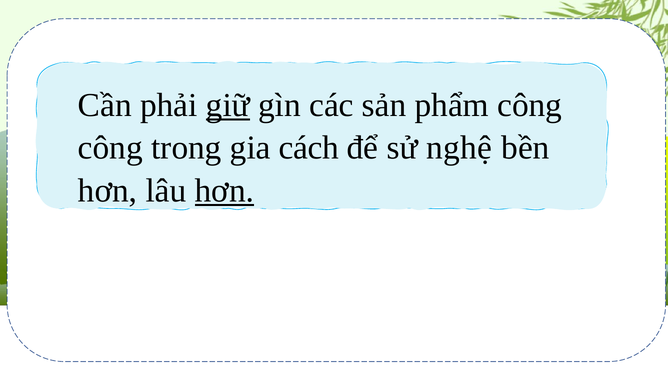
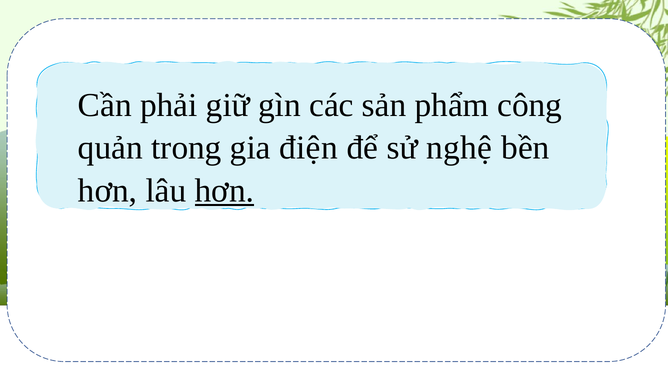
giữ underline: present -> none (228, 105)
công: công -> quản (110, 148)
cách: cách -> điện (309, 148)
